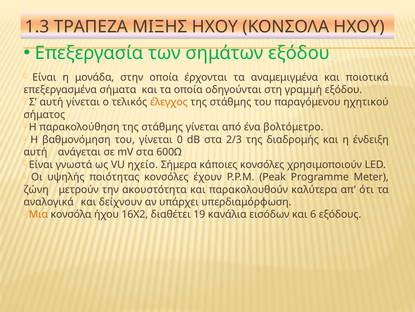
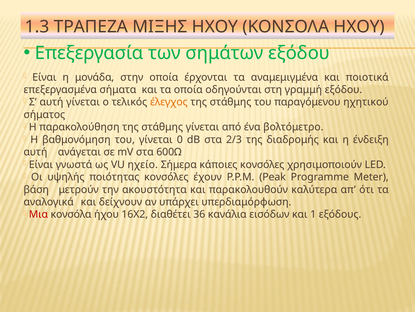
ζώνη: ζώνη -> βάση (36, 189)
Μια colour: orange -> red (38, 214)
19: 19 -> 36 (199, 214)
6: 6 -> 1 (313, 214)
